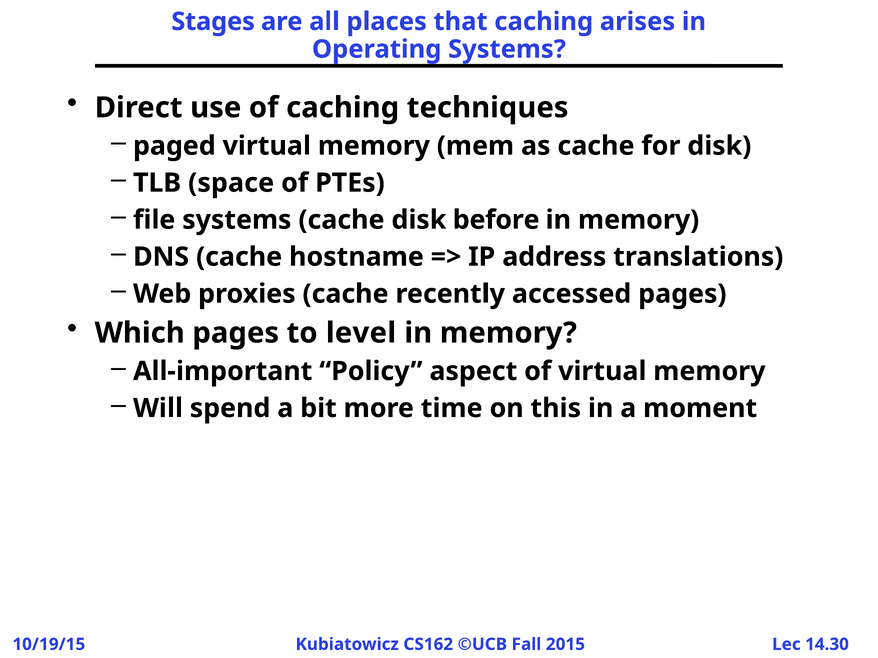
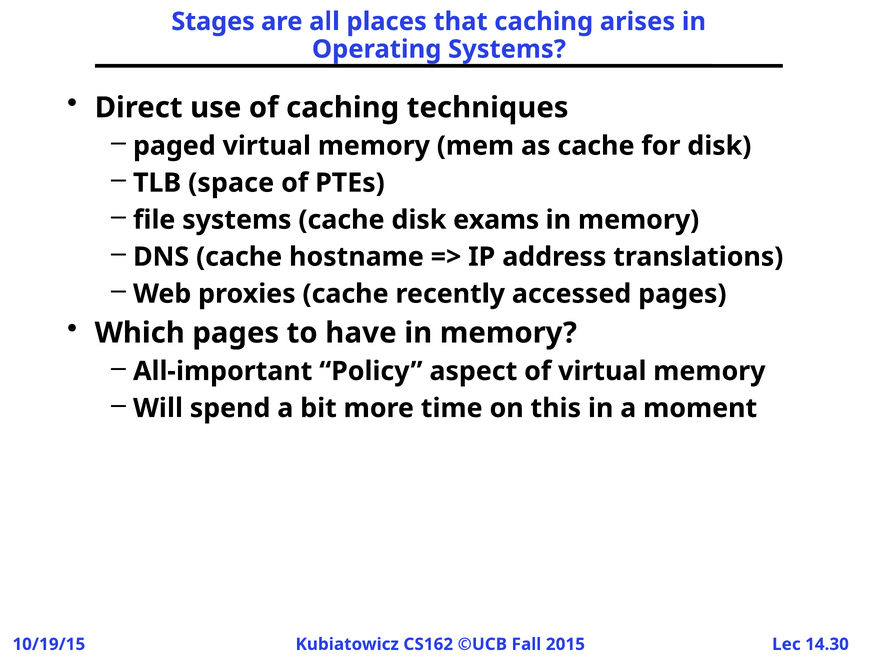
before: before -> exams (496, 220)
level: level -> have (361, 333)
